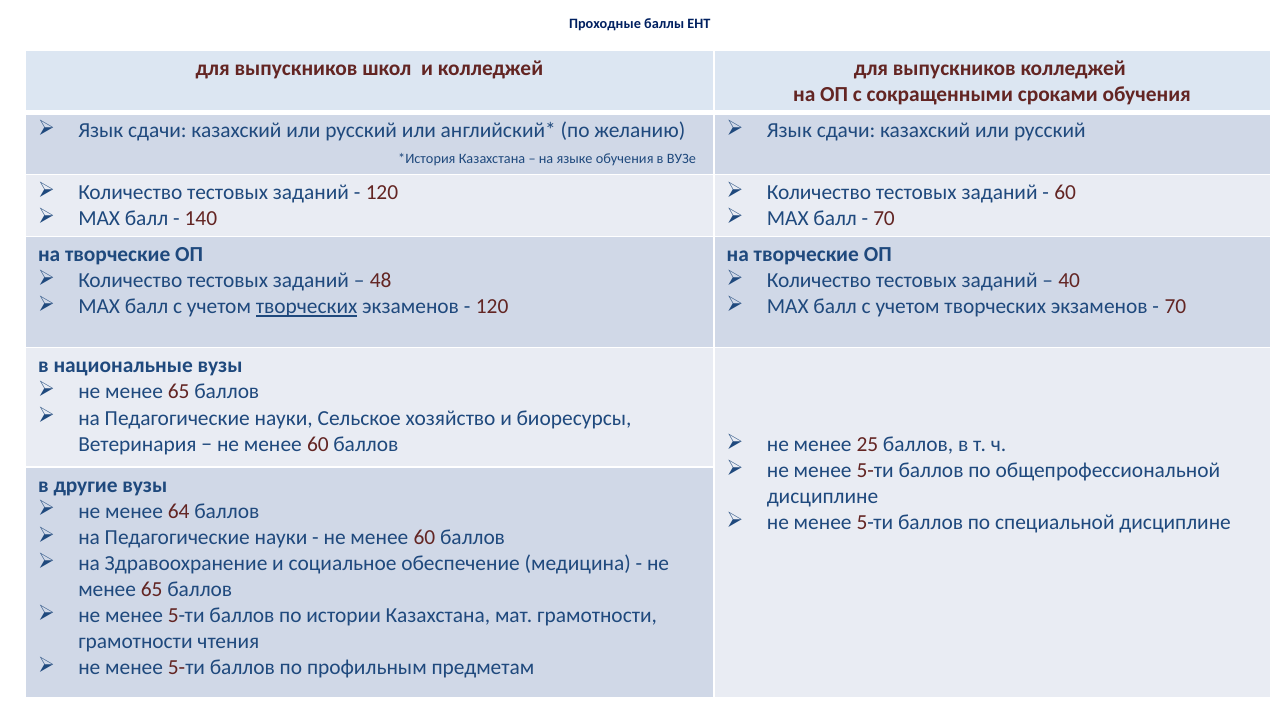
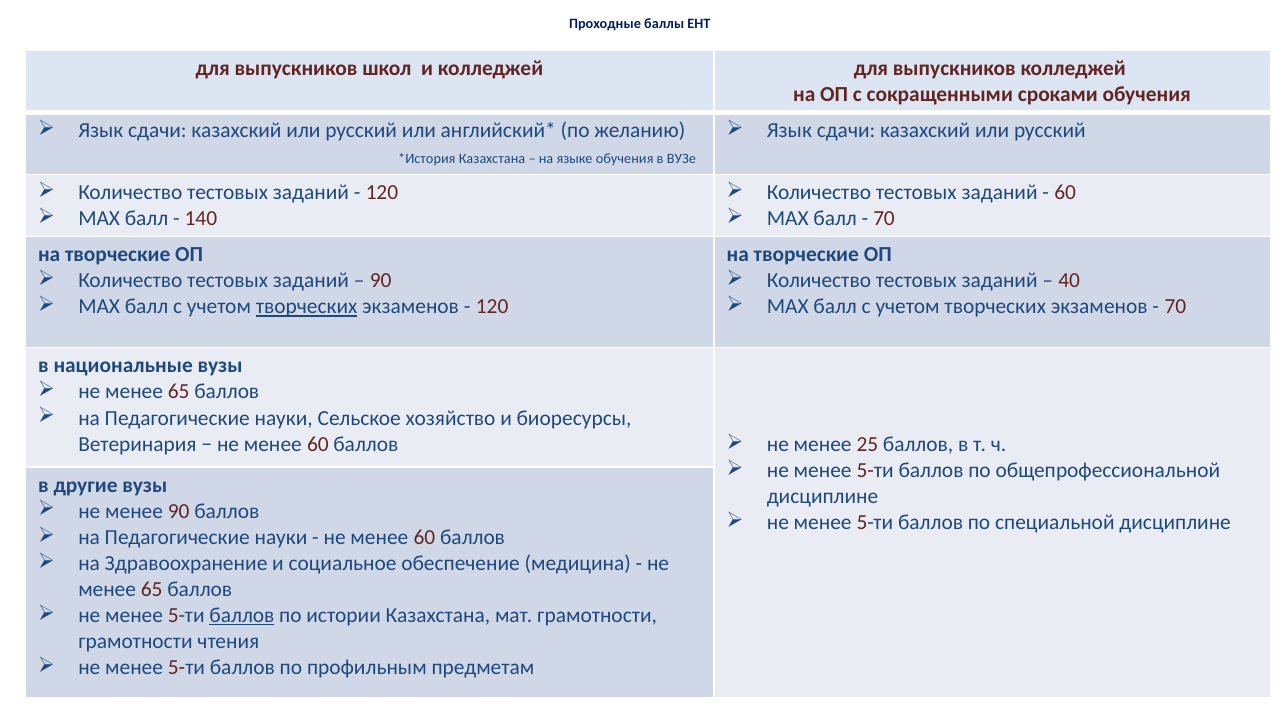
48: 48 -> 90 (381, 281)
менее 64: 64 -> 90 (179, 511)
баллов underline: none -> present (242, 616)
